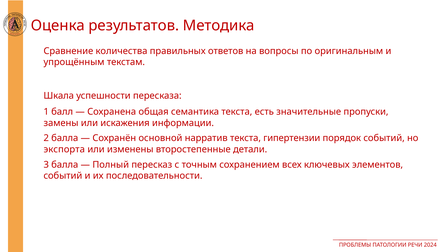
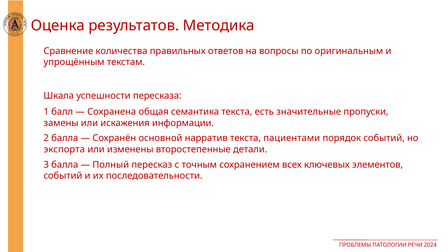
гипертензии: гипертензии -> пациентами (292, 138)
